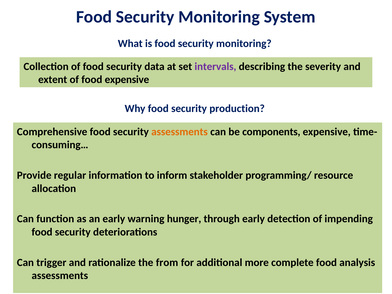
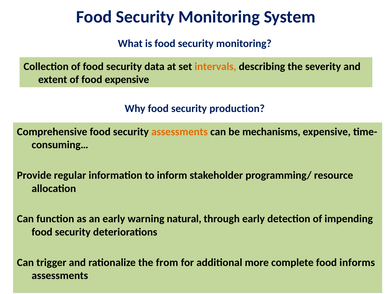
intervals colour: purple -> orange (215, 66)
components: components -> mechanisms (271, 132)
hunger: hunger -> natural (184, 219)
analysis: analysis -> informs (357, 262)
